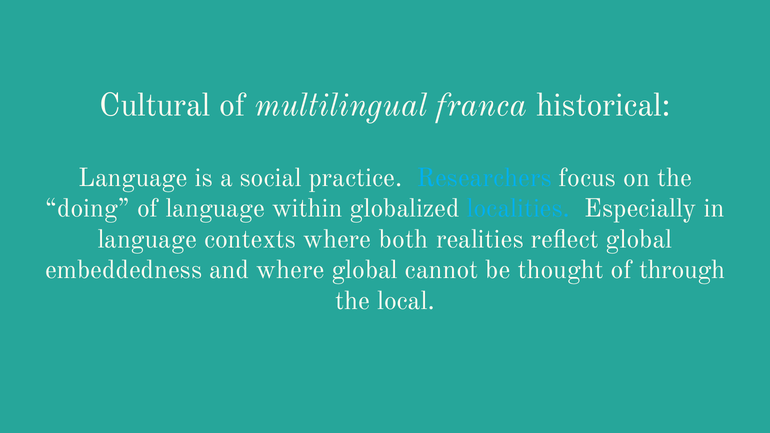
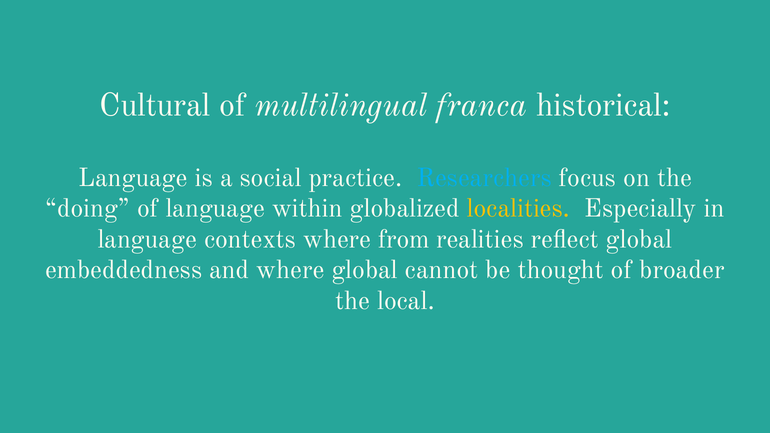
localities colour: light blue -> yellow (518, 208)
both: both -> from (404, 239)
through: through -> broader (682, 270)
